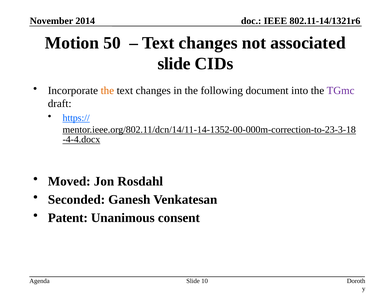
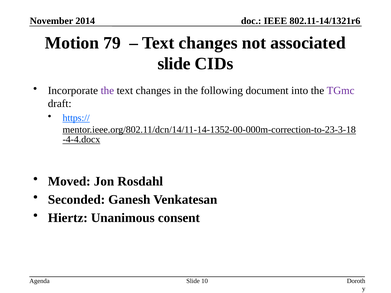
50: 50 -> 79 (112, 43)
the colour: orange -> purple (107, 91)
Patent: Patent -> Hiertz (68, 218)
